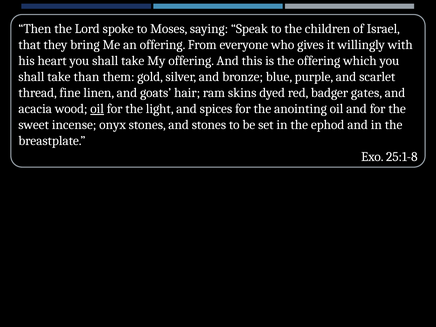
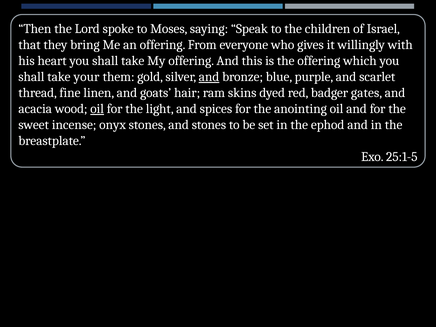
than: than -> your (87, 77)
and underline: none -> present (209, 77)
25:1-8: 25:1-8 -> 25:1-5 (402, 157)
